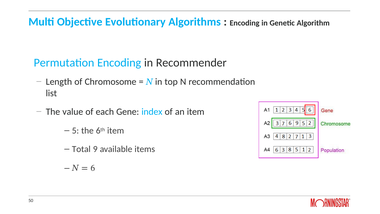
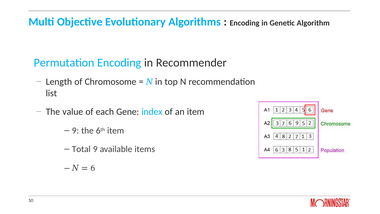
5: 5 -> 9 (75, 130)
